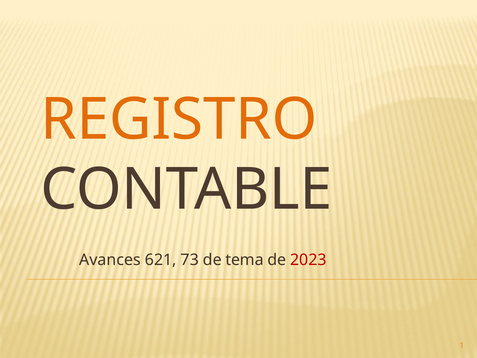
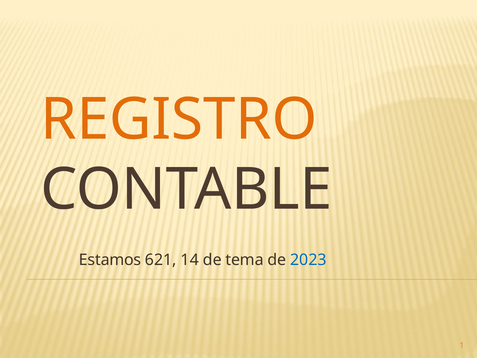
Avances: Avances -> Estamos (110, 260)
73: 73 -> 14 (190, 260)
2023 colour: red -> blue (308, 260)
